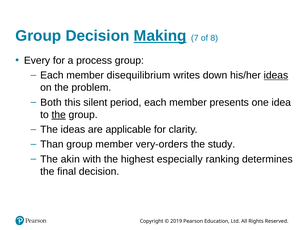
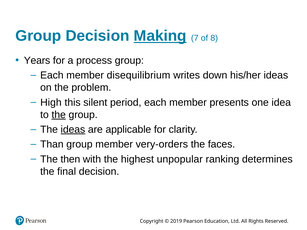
Every: Every -> Years (37, 61)
ideas underline: present -> none (276, 75)
Both: Both -> High (51, 103)
ideas underline: none -> present (73, 130)
study: study -> faces (222, 145)
akin: akin -> then (70, 159)
especially: especially -> unpopular (180, 159)
